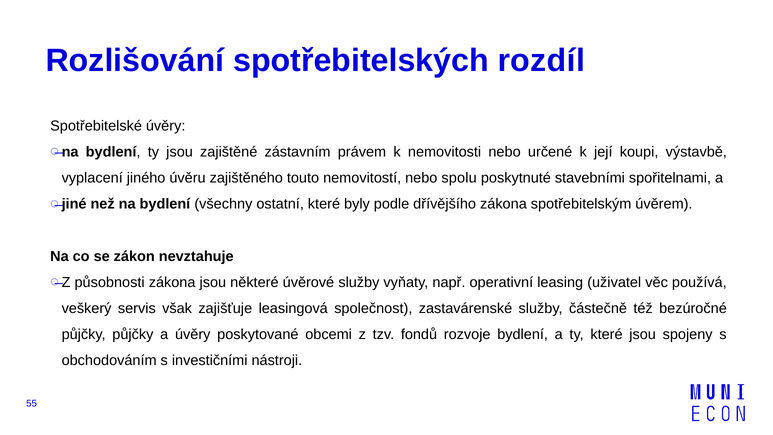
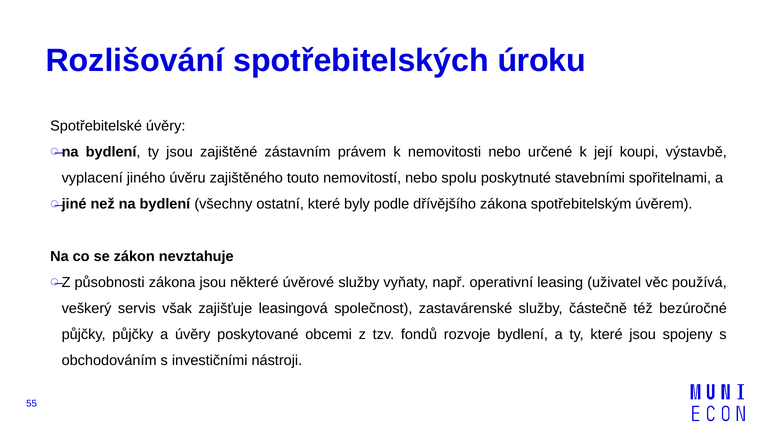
rozdíl: rozdíl -> úroku (542, 61)
